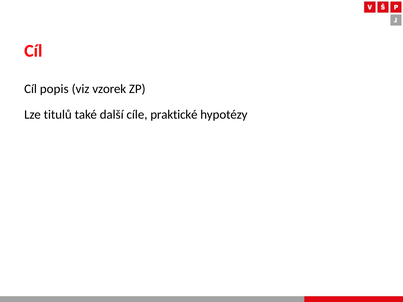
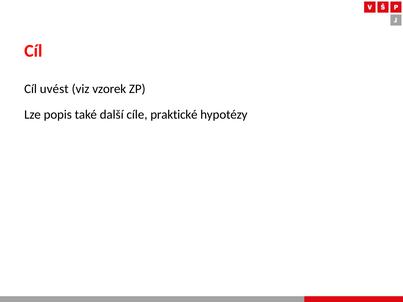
popis: popis -> uvést (54, 89)
titulů: titulů -> popis (58, 115)
